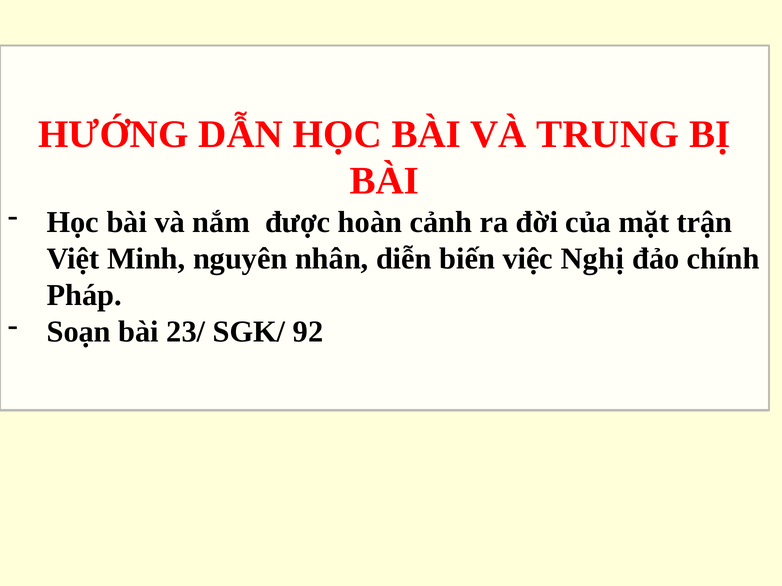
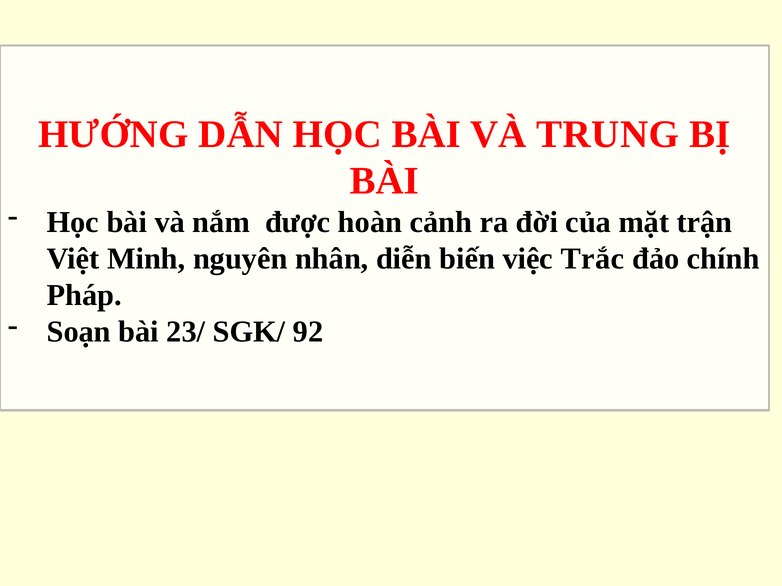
Nghị: Nghị -> Trắc (592, 259)
